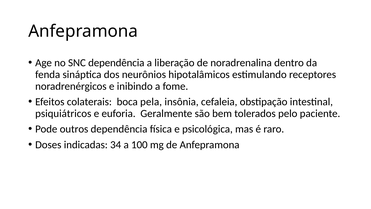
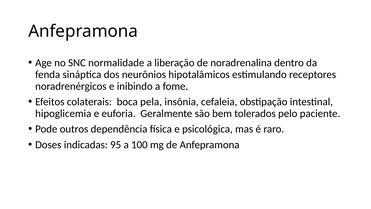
SNC dependência: dependência -> normalidade (116, 63)
psiquiátricos: psiquiátricos -> hipoglicemia (63, 113)
34: 34 -> 95 (116, 144)
